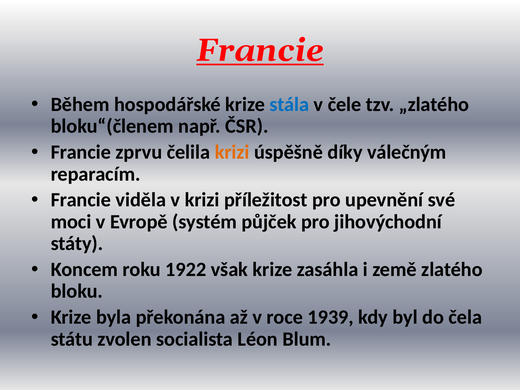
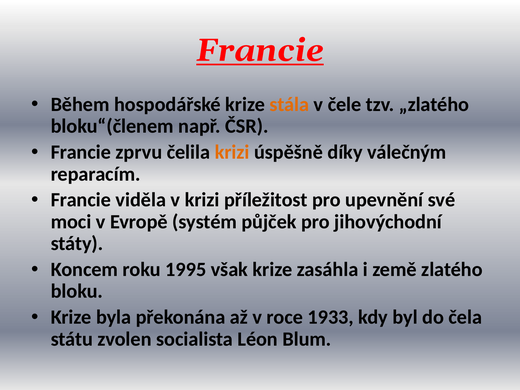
stála colour: blue -> orange (289, 104)
1922: 1922 -> 1995 (186, 269)
1939: 1939 -> 1933 (331, 317)
